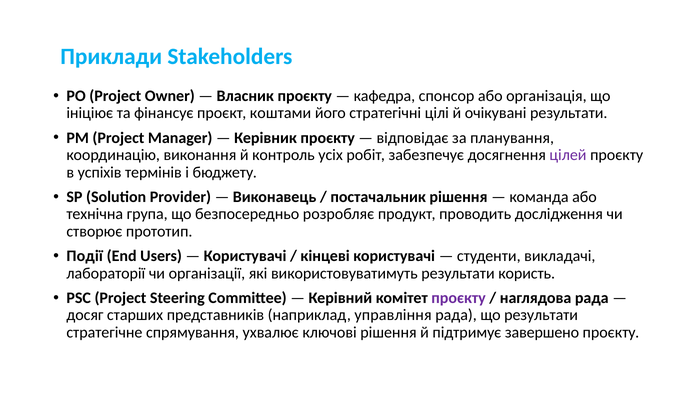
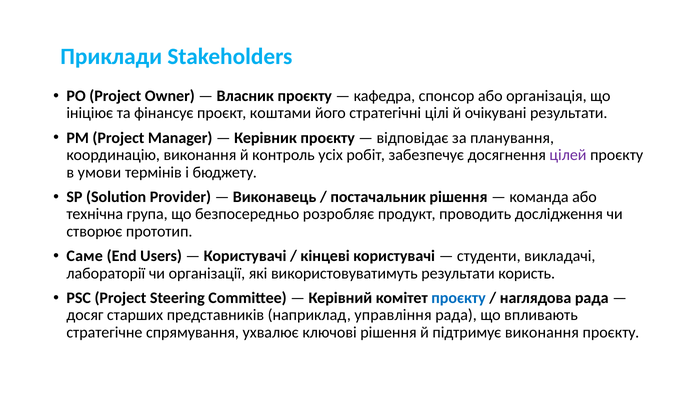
успіхів: успіхів -> умови (99, 172)
Події: Події -> Саме (85, 256)
проєкту colour: purple -> blue (459, 298)
що результати: результати -> впливають (541, 315)
підтримує завершено: завершено -> виконання (542, 333)
